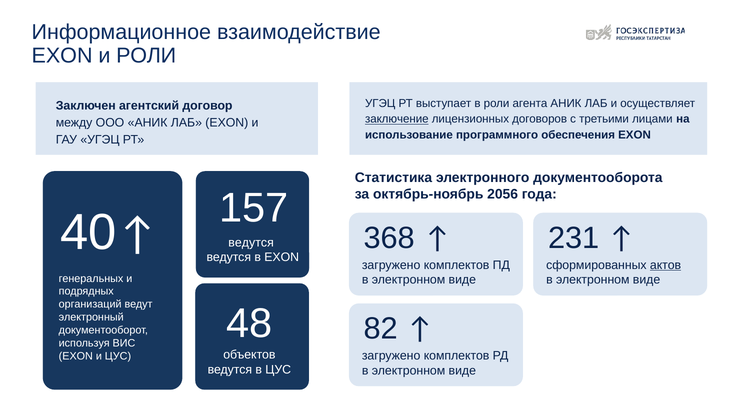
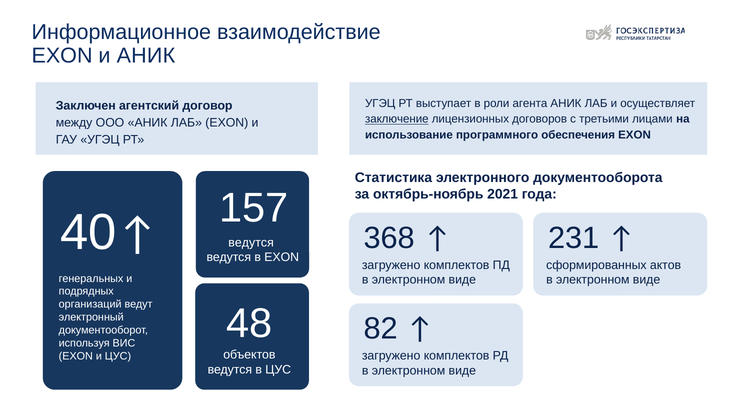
и РОЛИ: РОЛИ -> АНИК (146, 56)
2056: 2056 -> 2021 (503, 194)
актов underline: present -> none (666, 265)
